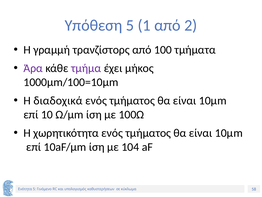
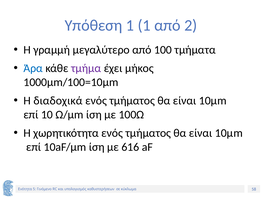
Υπόθεση 5: 5 -> 1 (130, 25)
τρανζίστορς: τρανζίστορς -> μεγαλύτερο (101, 50)
Άρα colour: purple -> blue (33, 68)
104: 104 -> 616 (130, 147)
